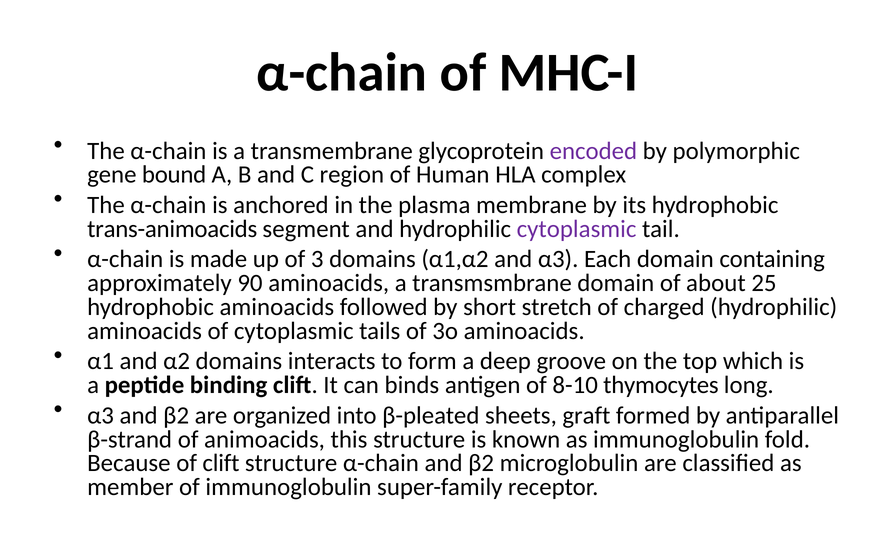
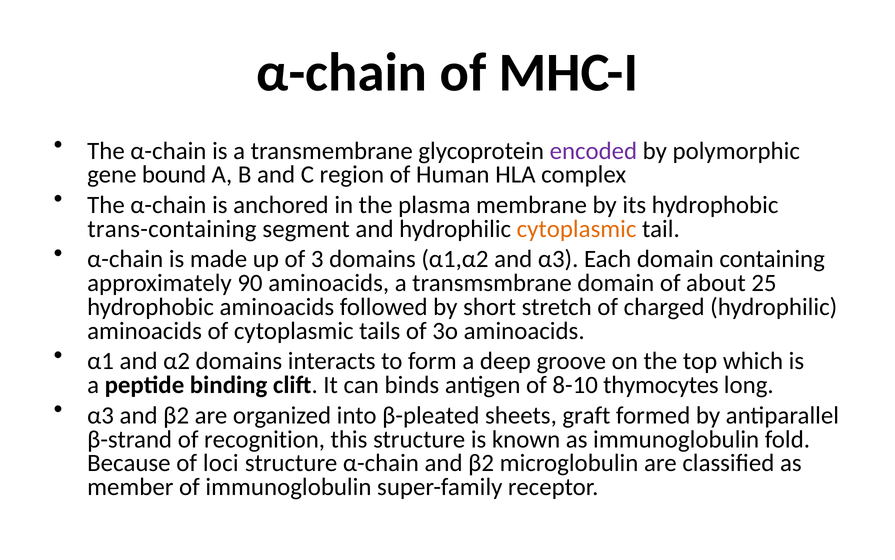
trans-animoacids: trans-animoacids -> trans-containing (172, 229)
cytoplasmic colour: purple -> orange (577, 229)
animoacids: animoacids -> recognition (265, 439)
of clift: clift -> loci (221, 463)
